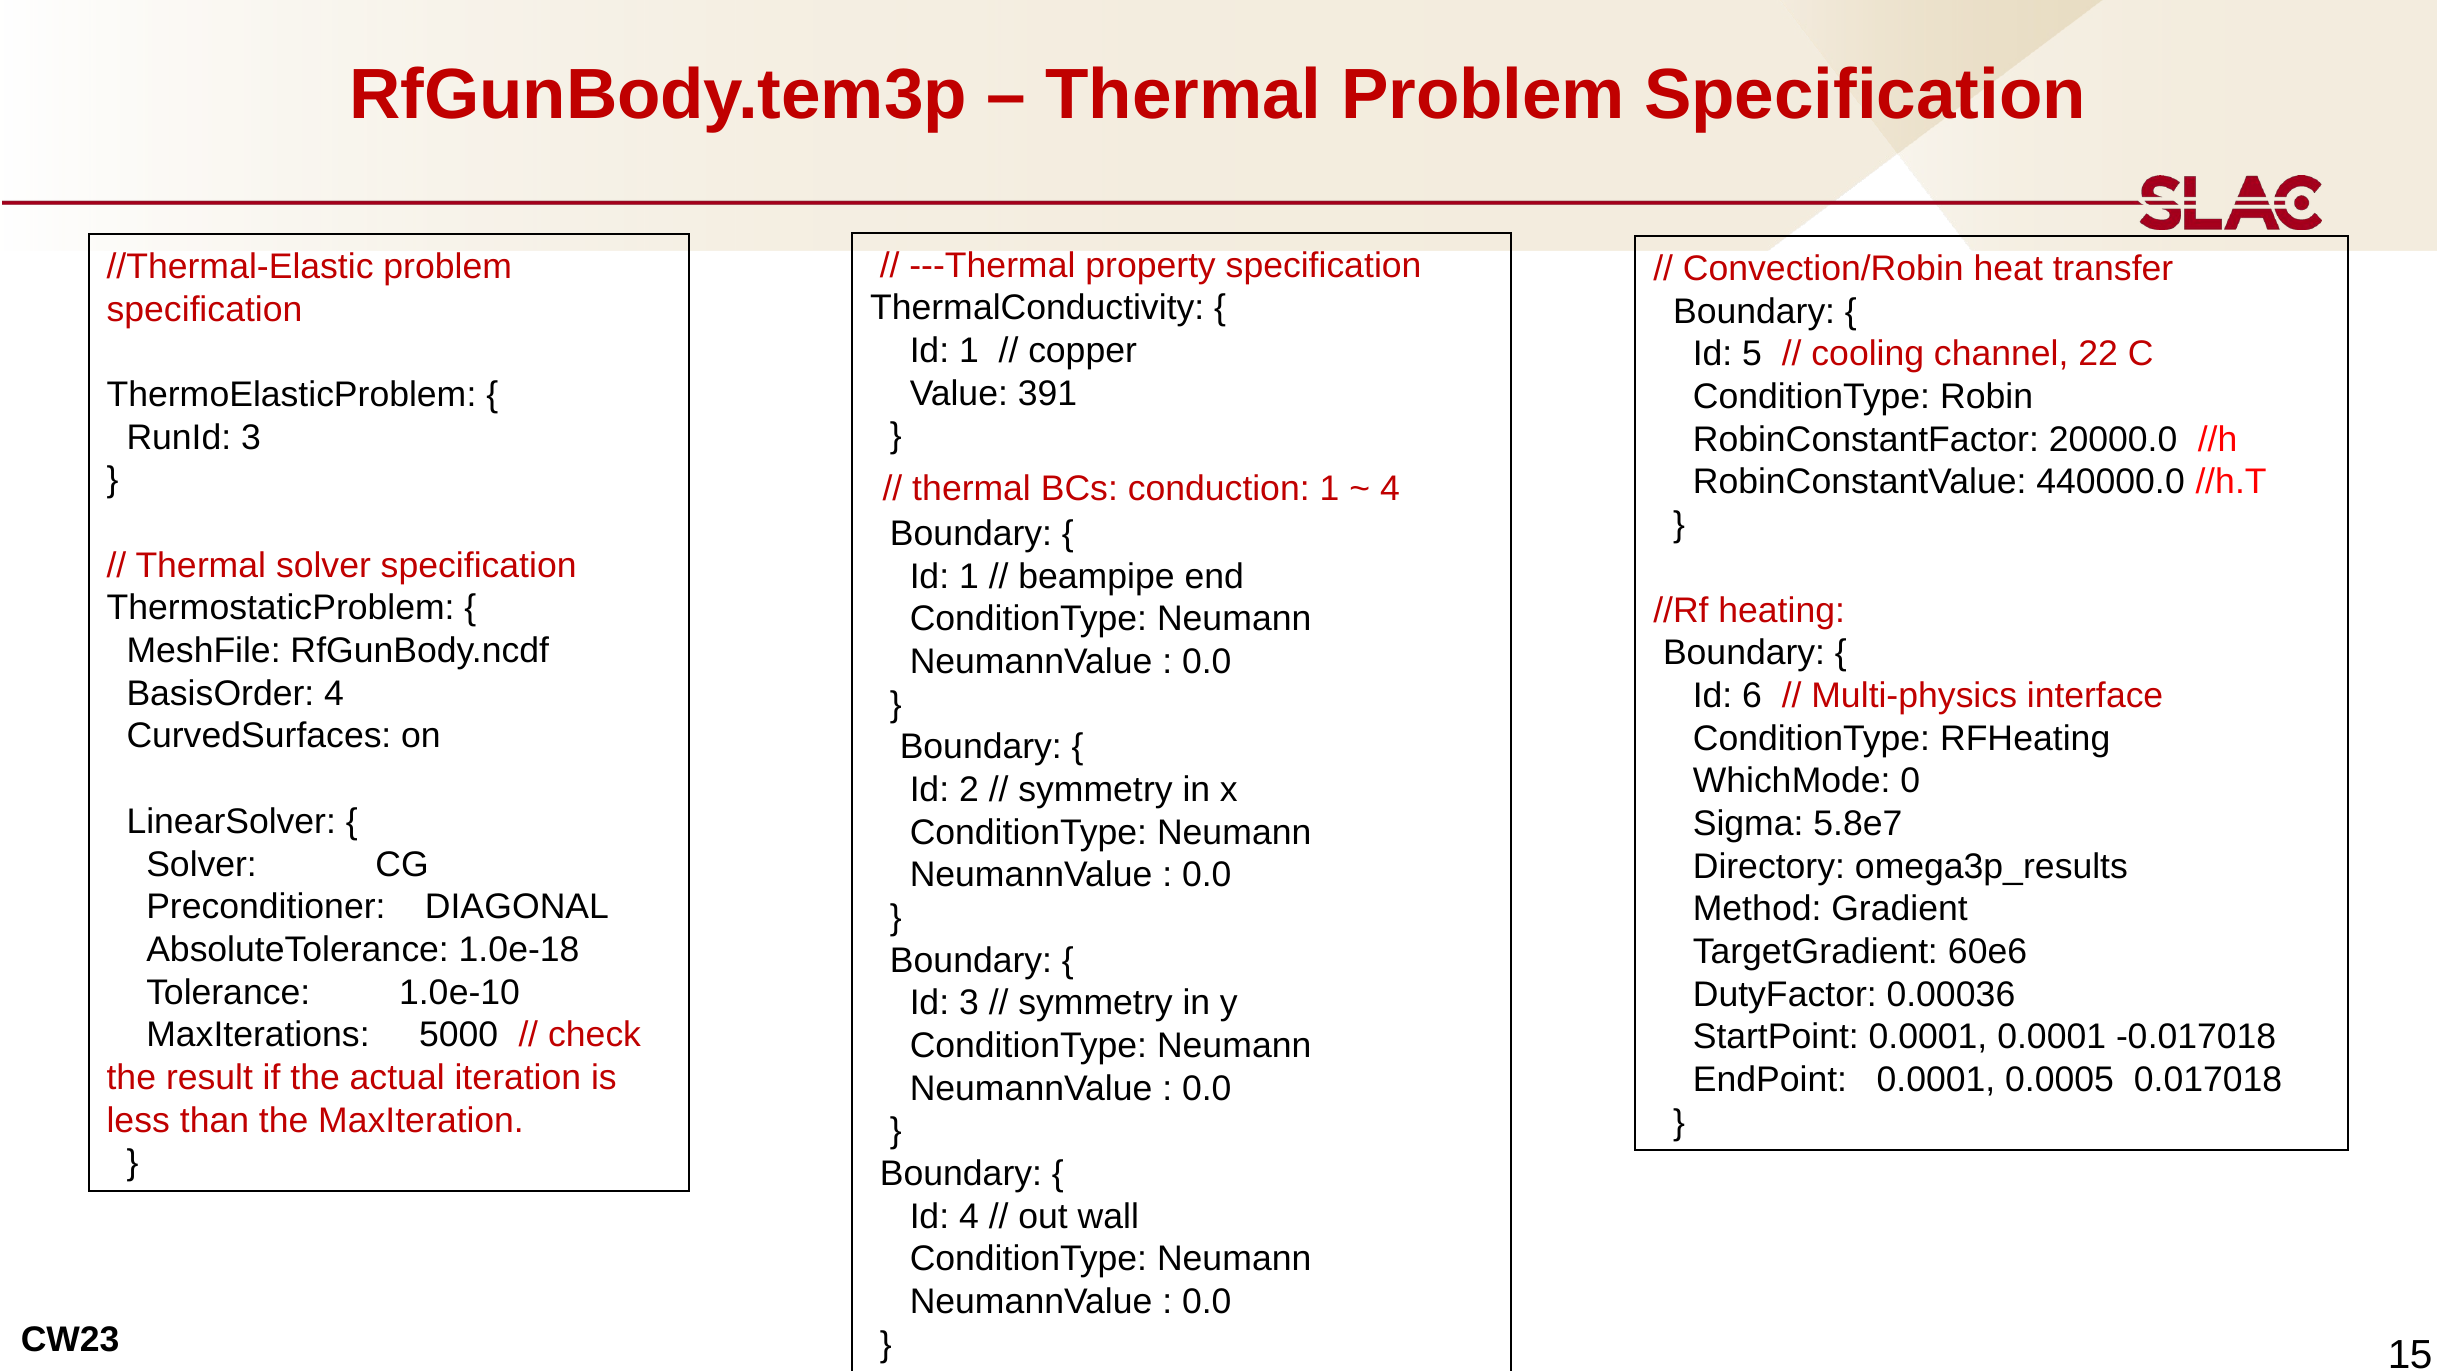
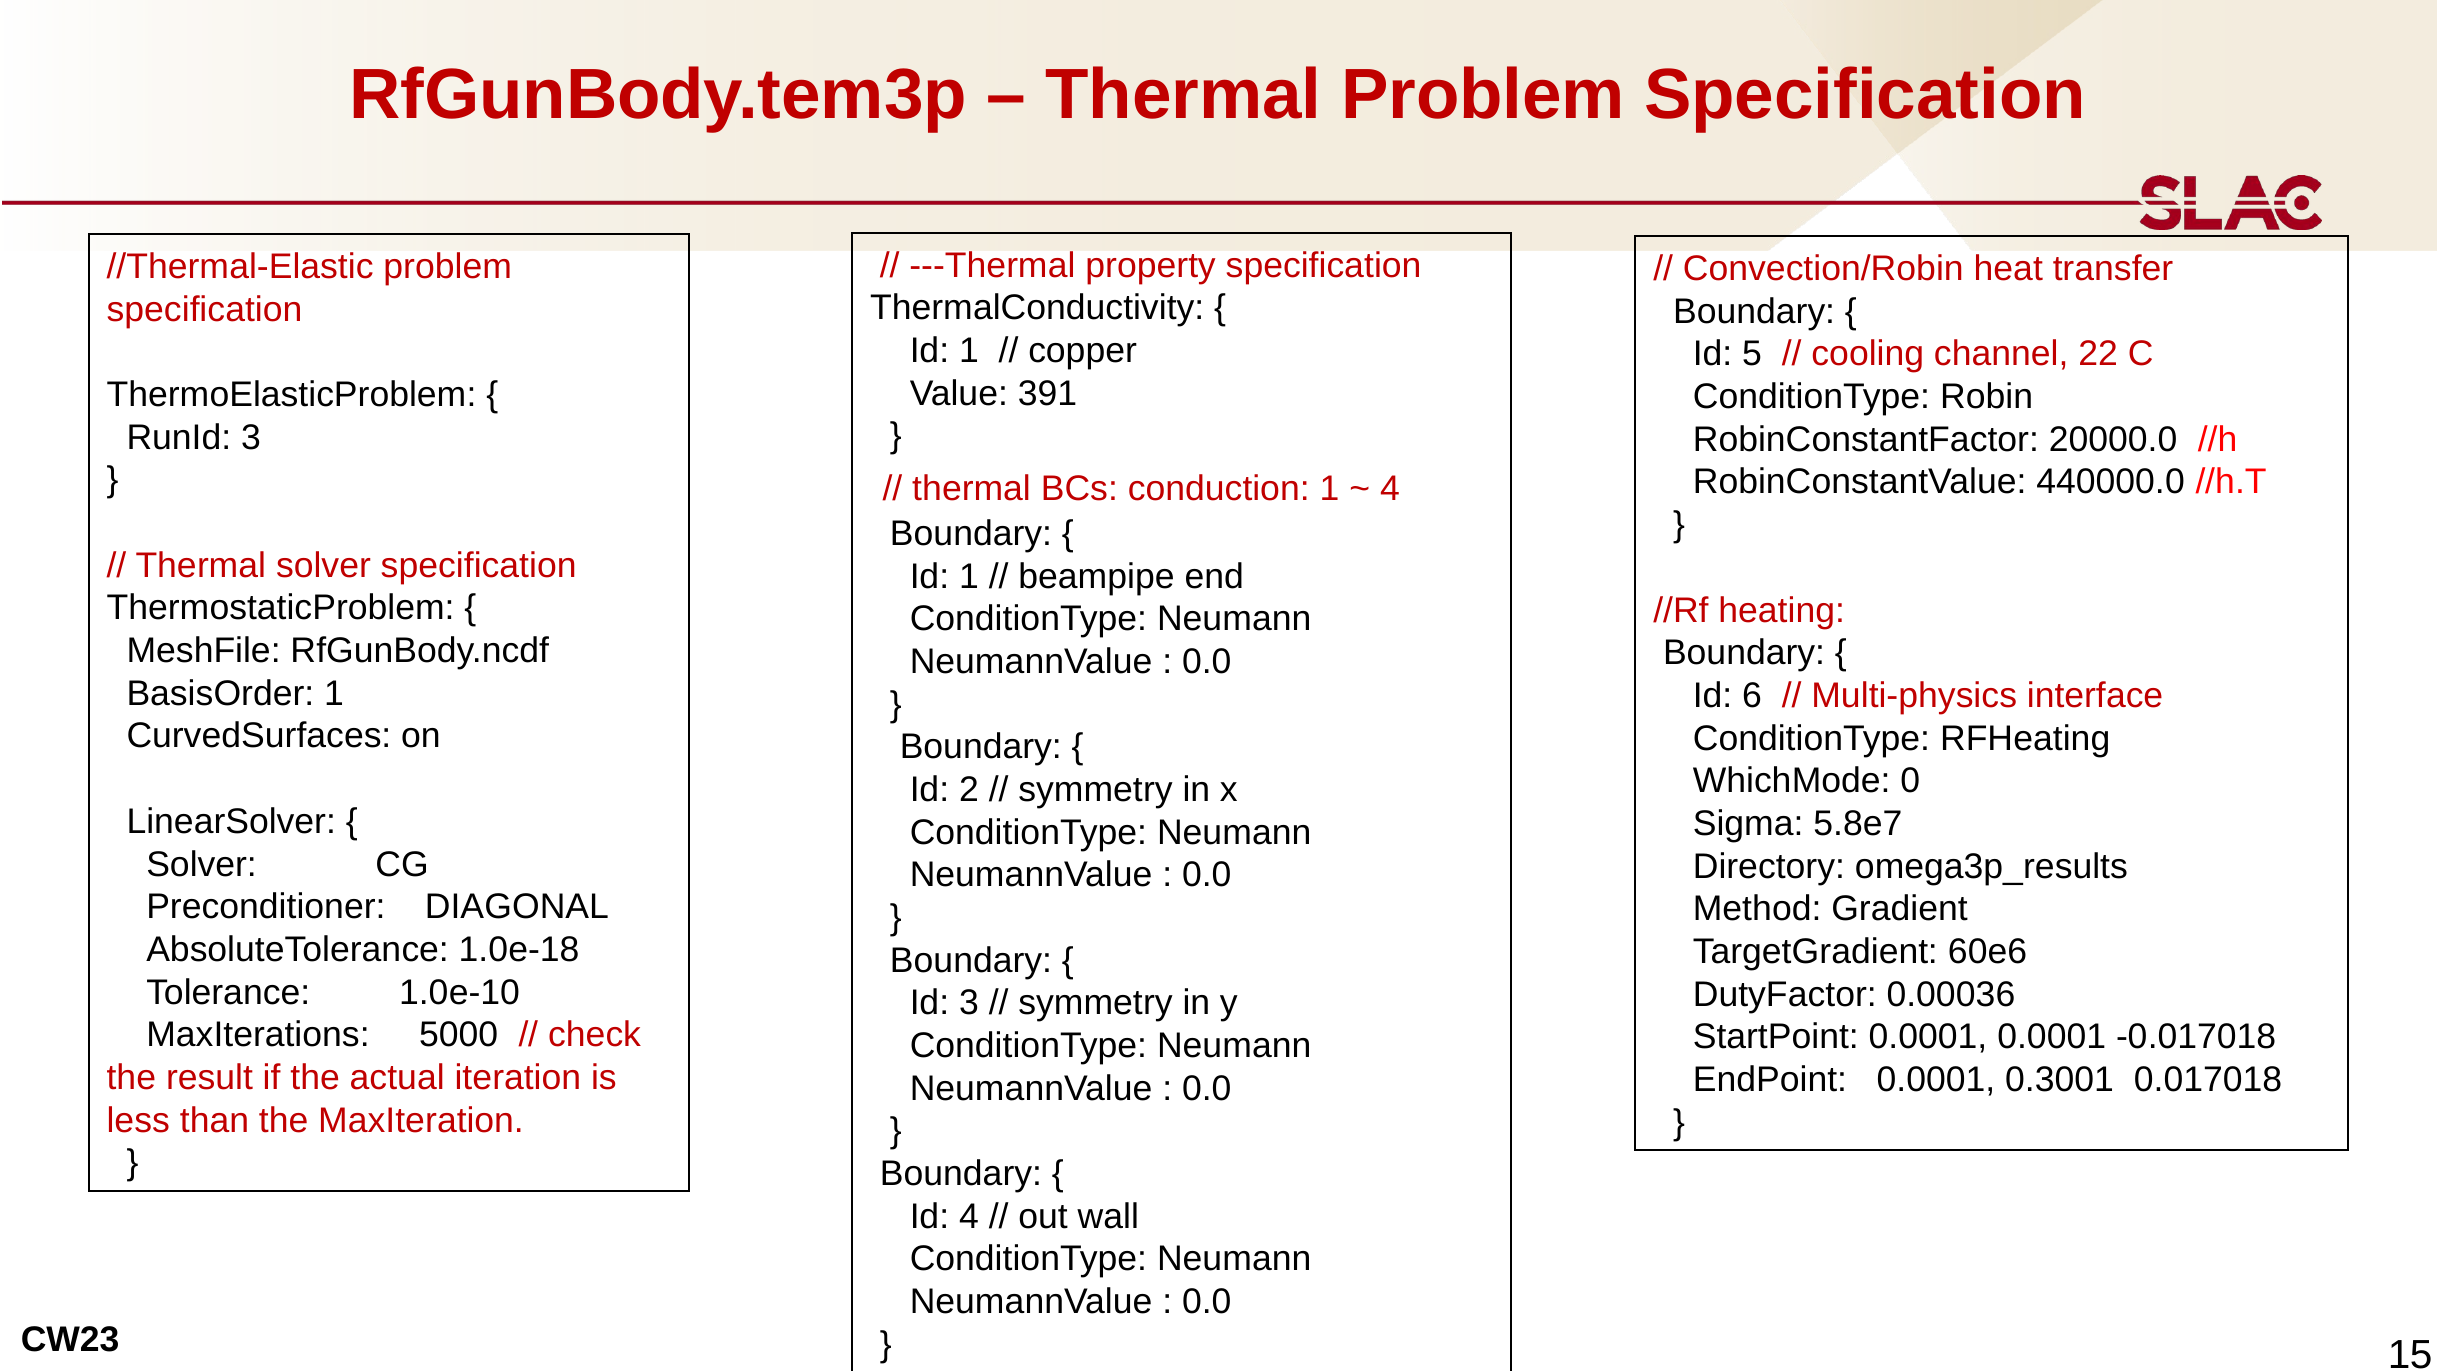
BasisOrder 4: 4 -> 1 (334, 693)
0.0005: 0.0005 -> 0.3001 (2060, 1080)
